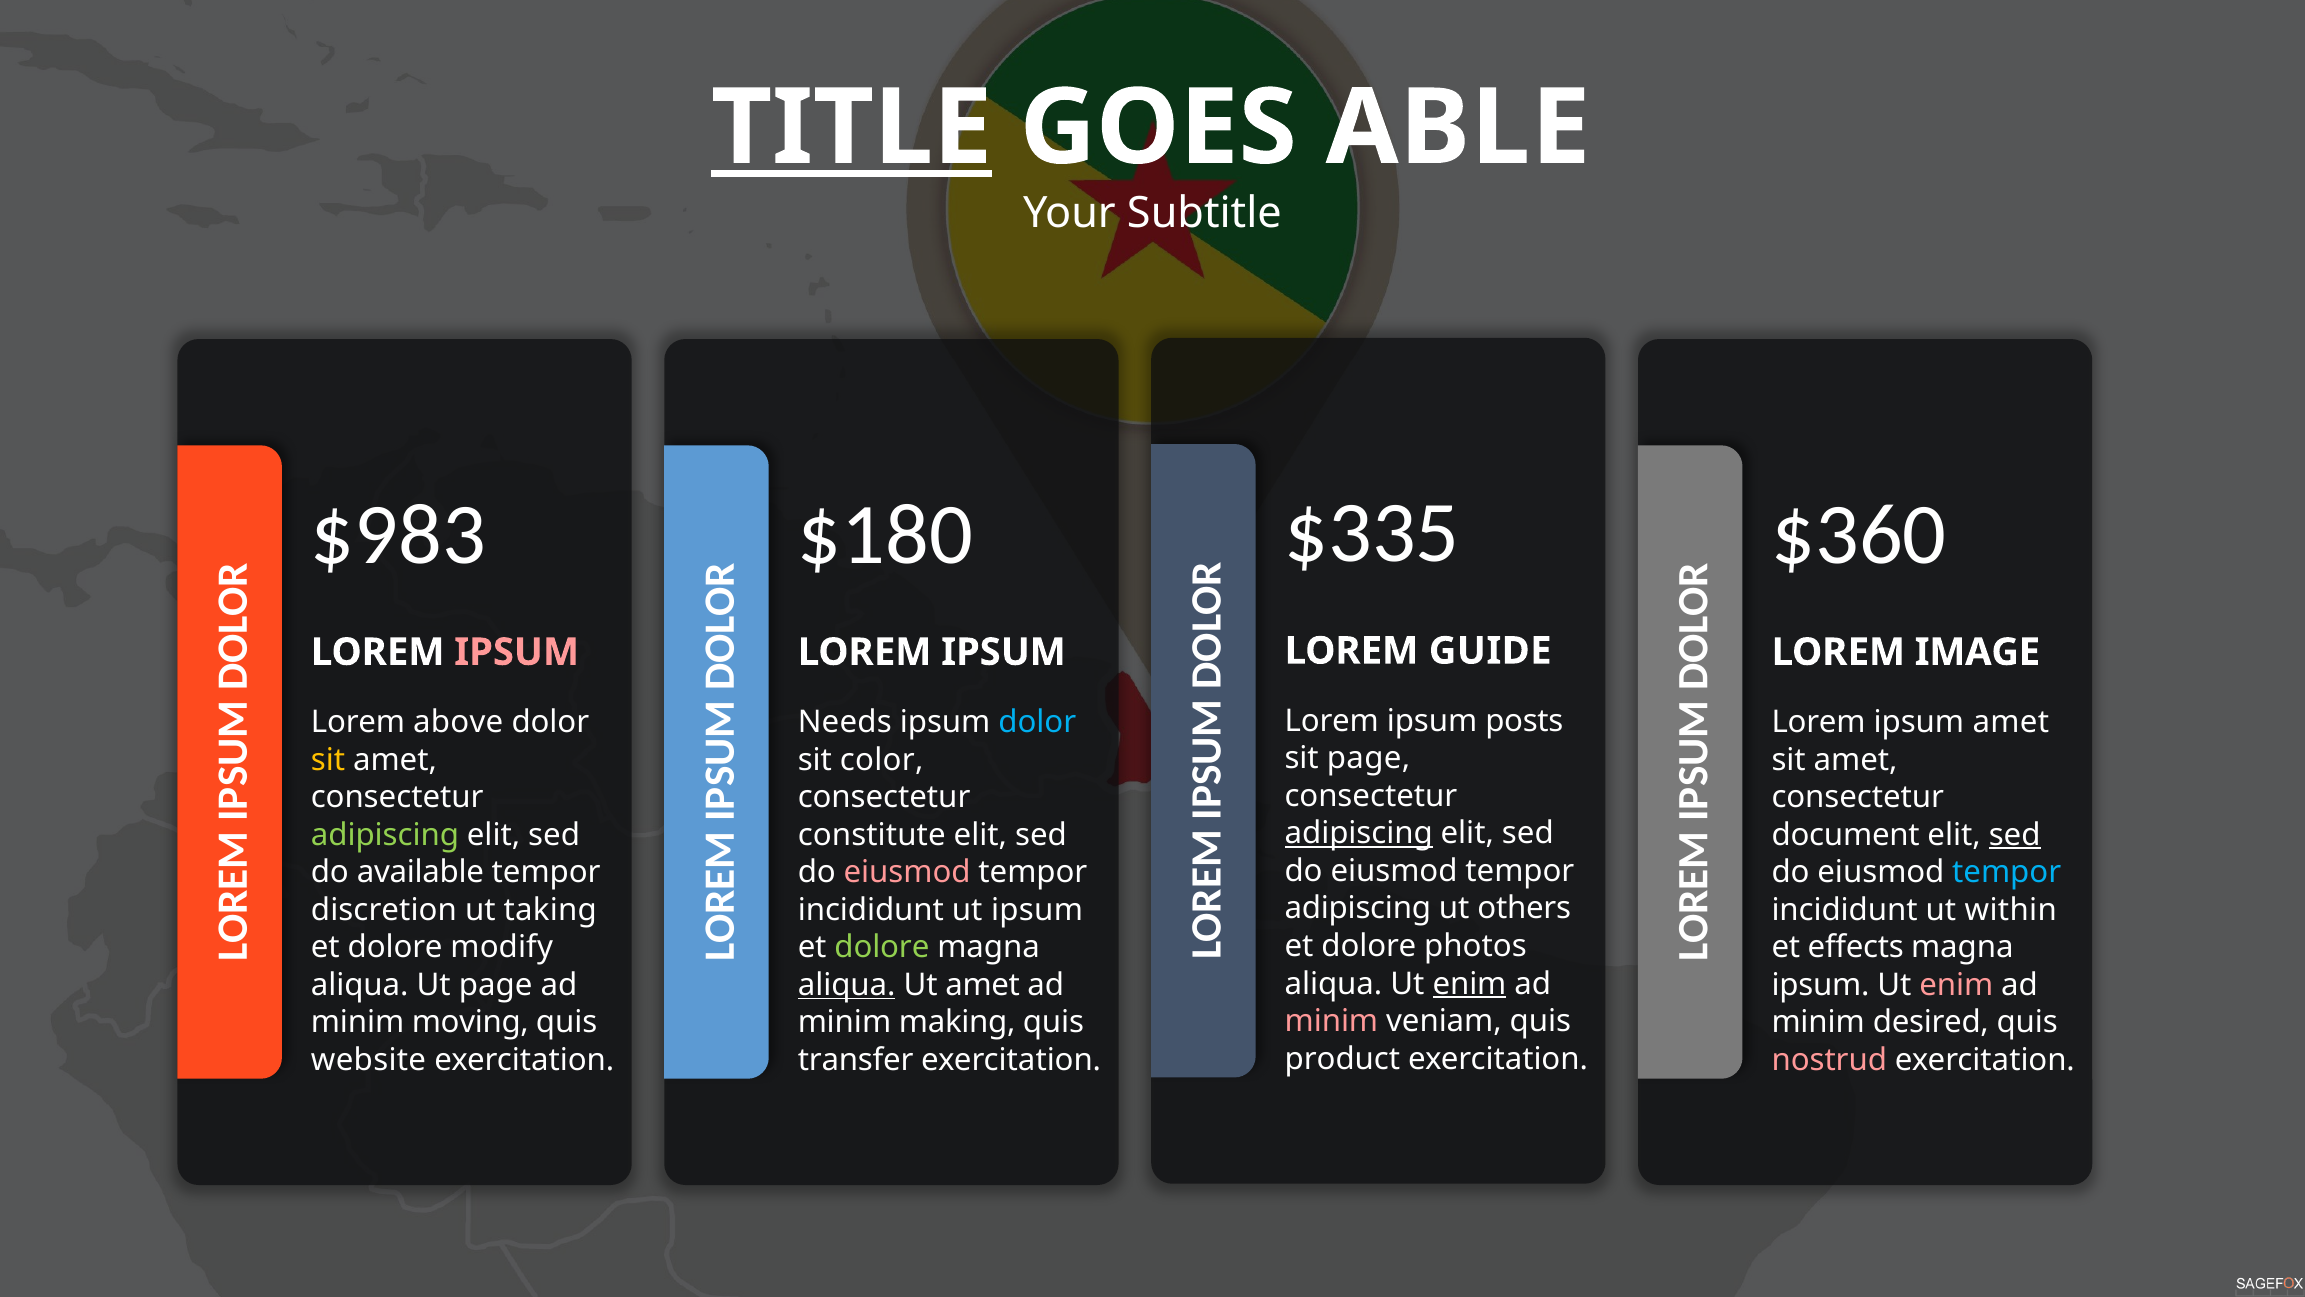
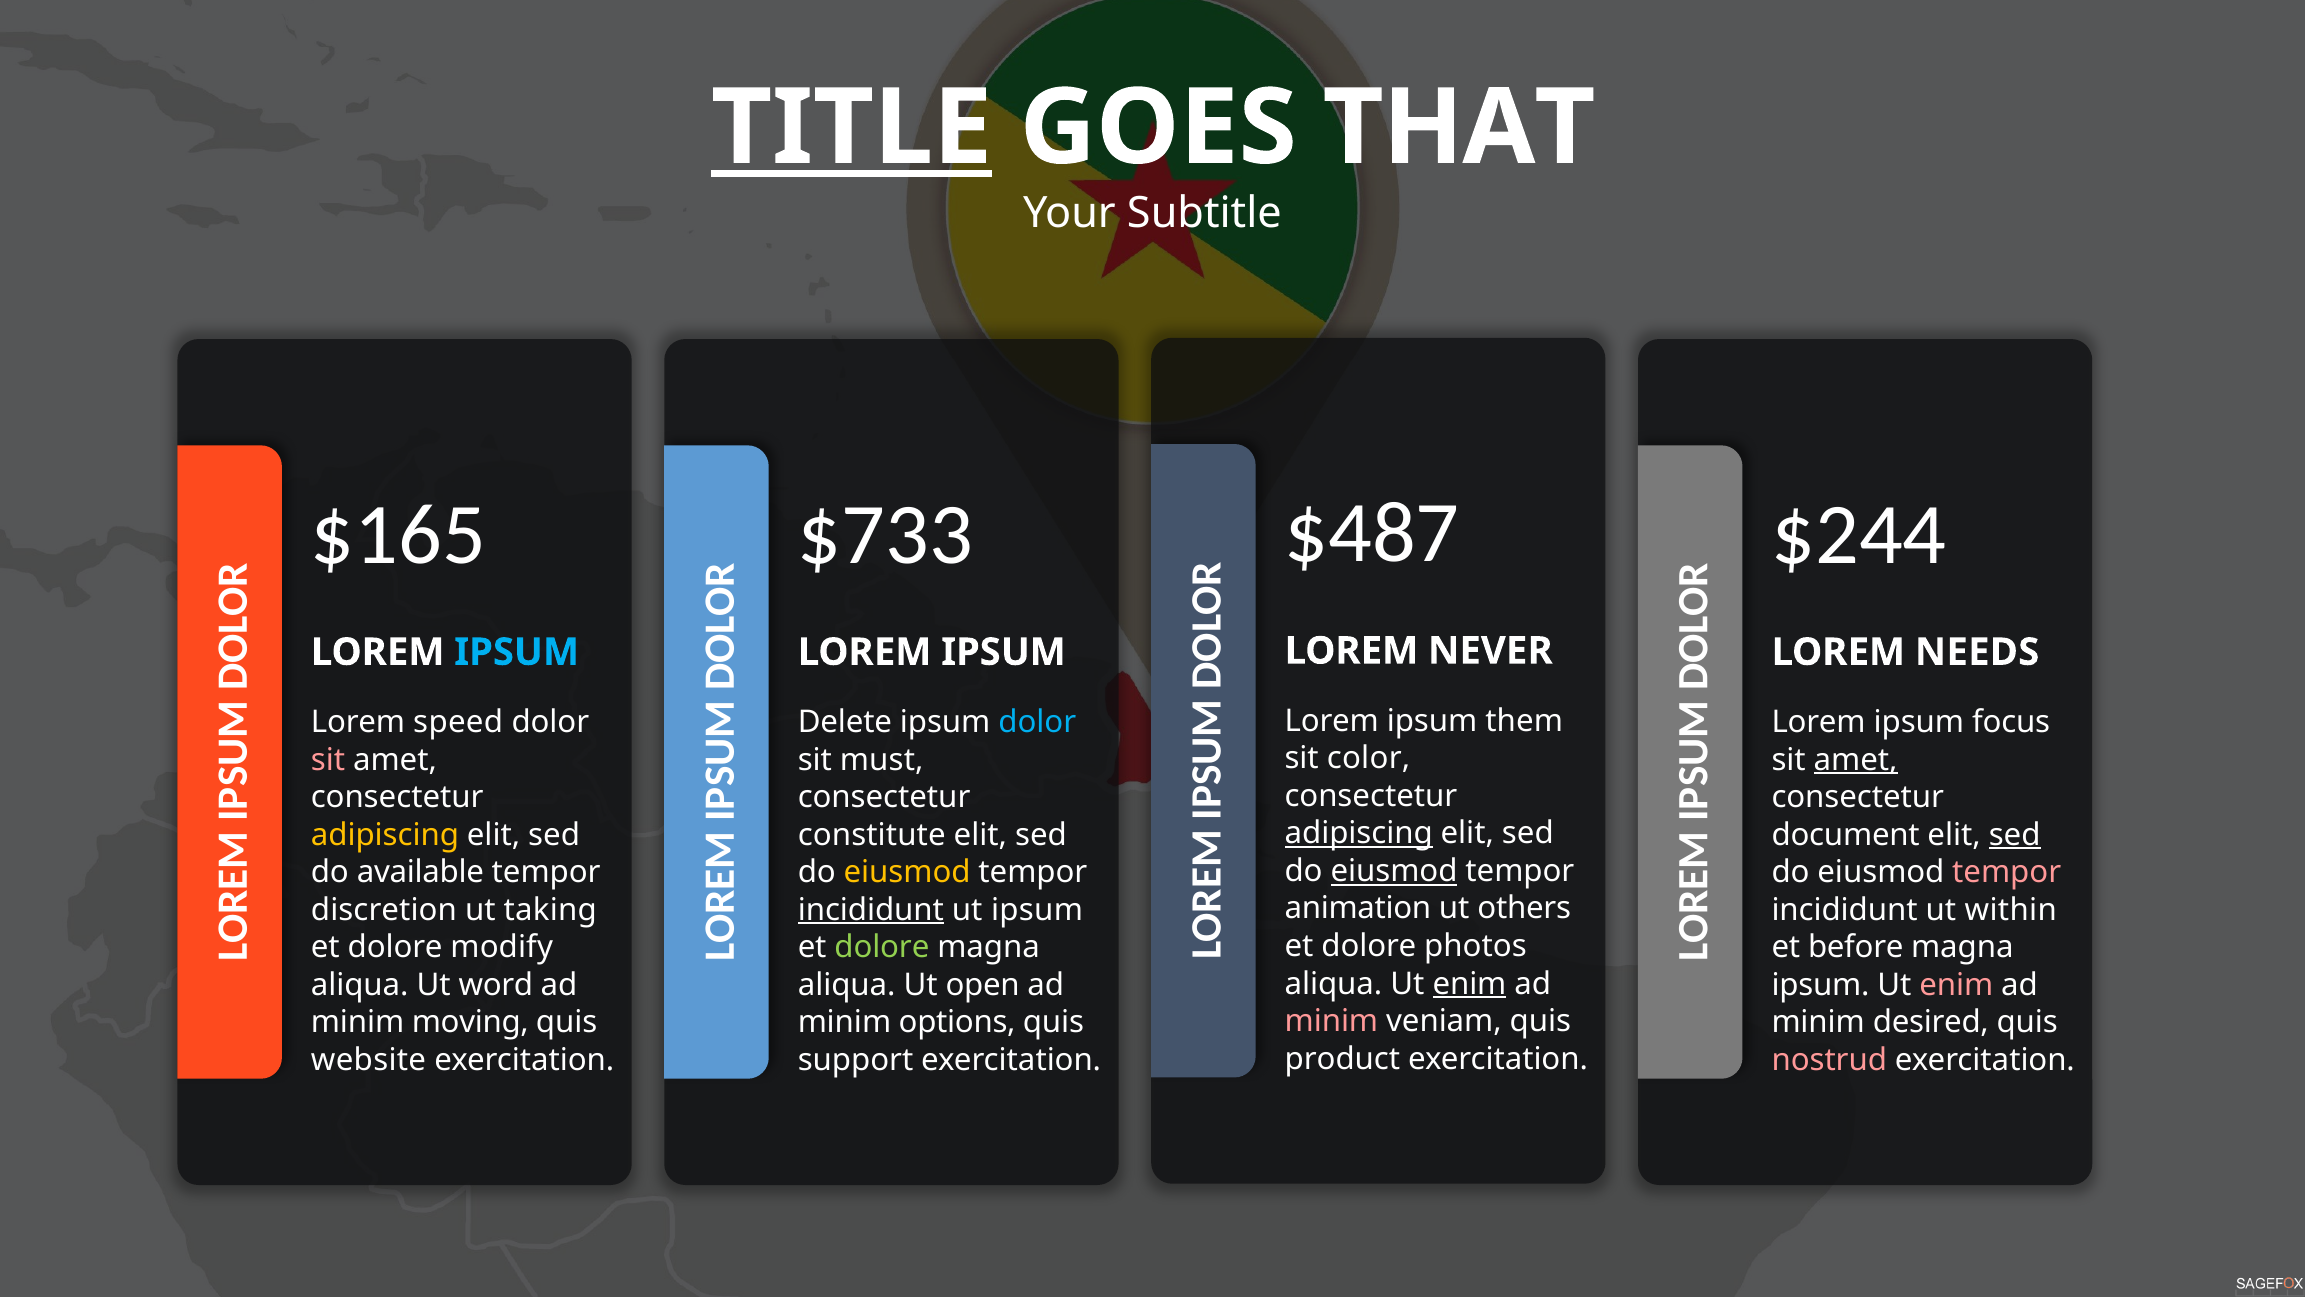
ABLE: ABLE -> THAT (1459, 128)
$335: $335 -> $487 (1372, 533)
$983: $983 -> $165 (398, 534)
$180: $180 -> $733 (885, 534)
$360: $360 -> $244 (1859, 534)
GUIDE: GUIDE -> NEVER (1490, 651)
IPSUM colour: pink -> light blue (517, 652)
IMAGE: IMAGE -> NEEDS (1977, 652)
posts: posts -> them (1524, 721)
above: above -> speed (458, 722)
Needs: Needs -> Delete (845, 722)
ipsum amet: amet -> focus (2011, 722)
sit page: page -> color (1369, 758)
sit colour: yellow -> pink (328, 760)
color: color -> must (882, 760)
amet underline: none -> present (1856, 760)
adipiscing colour: light green -> yellow (385, 835)
eiusmod underline: none -> present (1394, 871)
eiusmod colour: pink -> yellow (907, 872)
tempor colour: light blue -> pink (2007, 872)
adipiscing: adipiscing -> animation (1358, 908)
incididunt underline: none -> present (871, 910)
effects: effects -> before (1856, 947)
Ut page: page -> word (496, 985)
aliqua underline: present -> none (847, 985)
Ut amet: amet -> open (983, 985)
making: making -> options (957, 1022)
transfer: transfer -> support (856, 1060)
